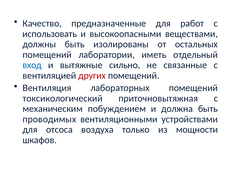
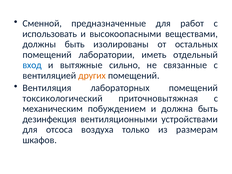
Качество: Качество -> Сменной (42, 23)
других colour: red -> orange (92, 76)
проводимых: проводимых -> дезинфекция (50, 119)
мощности: мощности -> размерам (197, 130)
